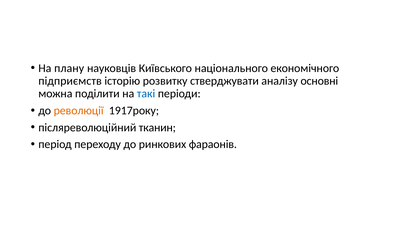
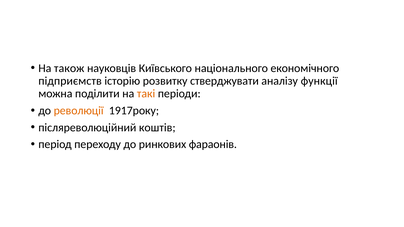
плану: плану -> також (69, 68)
основні: основні -> функції (319, 81)
такі colour: blue -> orange (146, 94)
тканин: тканин -> коштів (157, 128)
